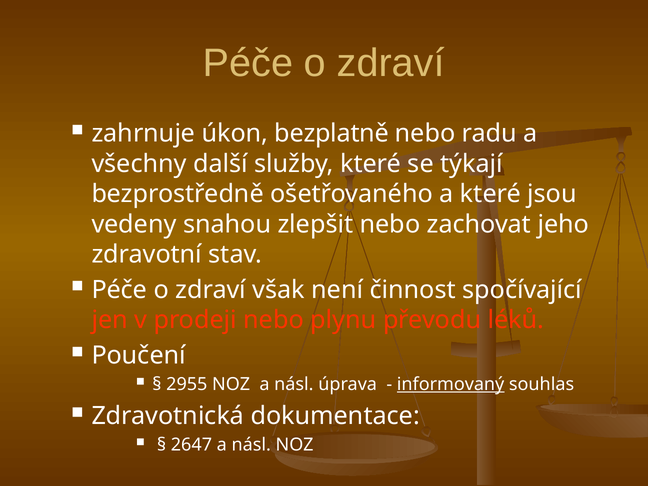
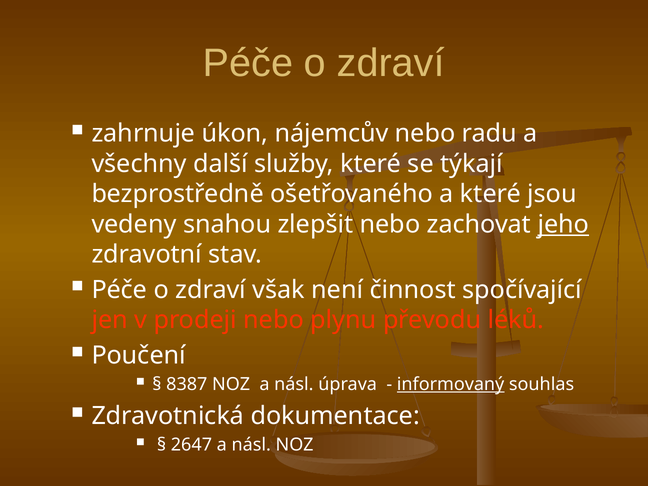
bezplatně: bezplatně -> nájemcův (332, 134)
jeho underline: none -> present (563, 224)
2955: 2955 -> 8387 (187, 384)
